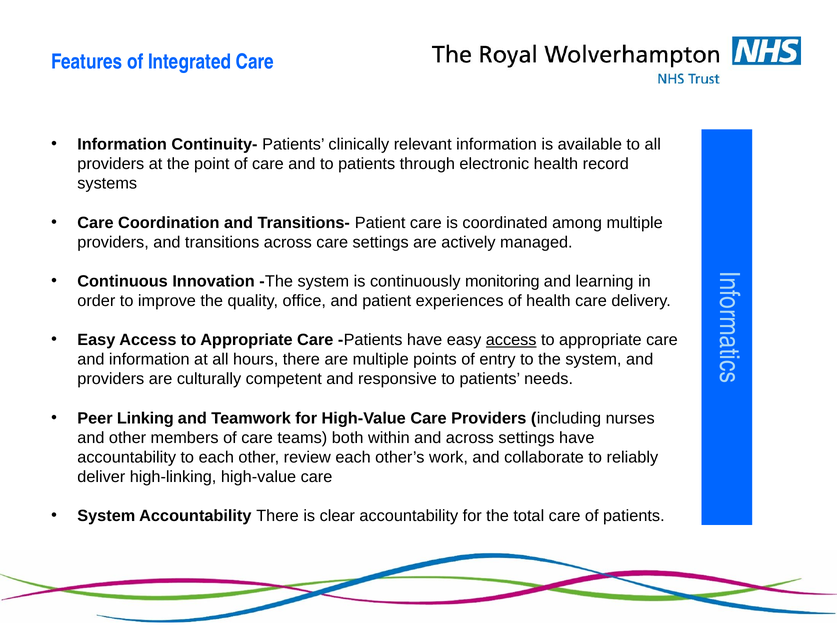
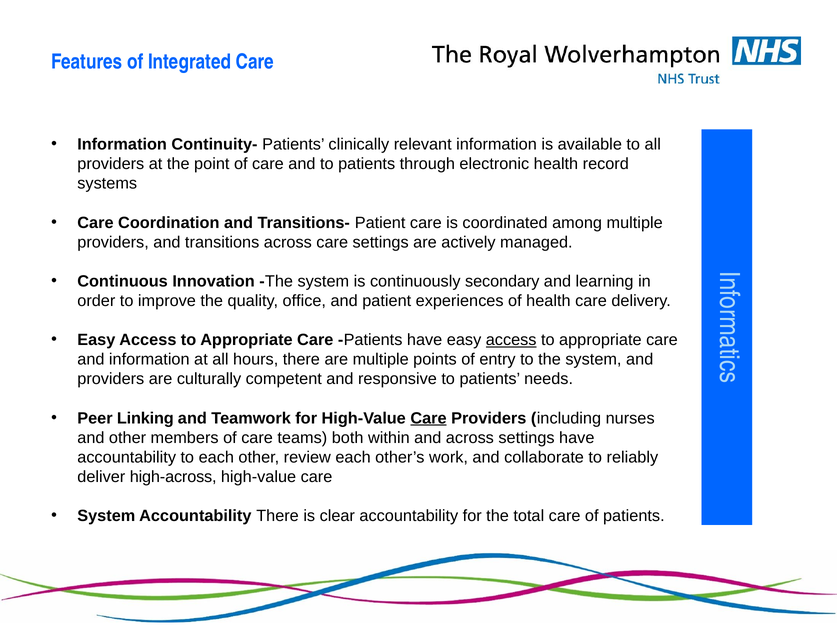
monitoring: monitoring -> secondary (502, 281)
Care underline: none -> present (429, 418)
high-linking: high-linking -> high-across (173, 477)
